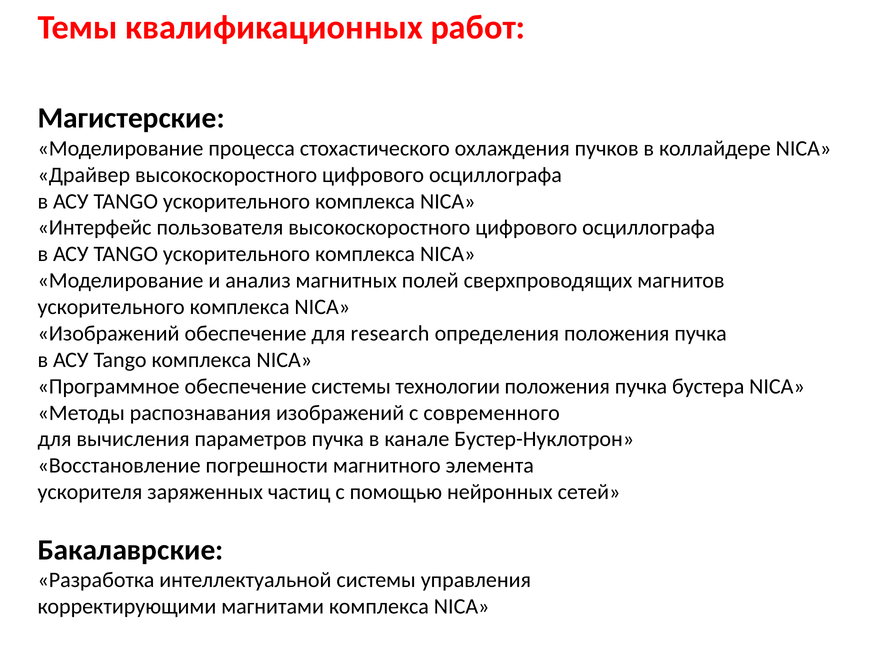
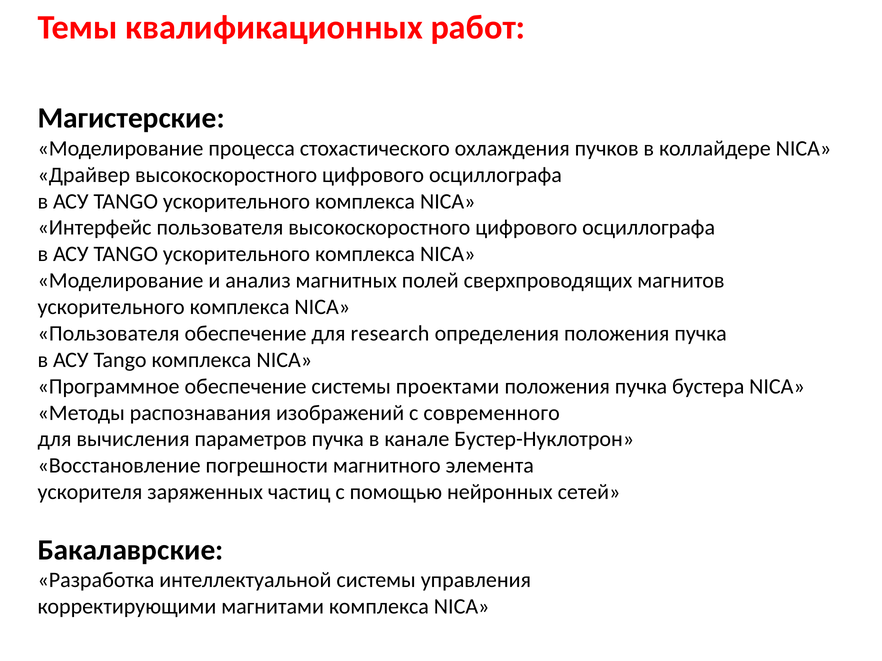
Изображений: Изображений -> Пользователя (109, 334)
технологии: технологии -> проектами (448, 387)
